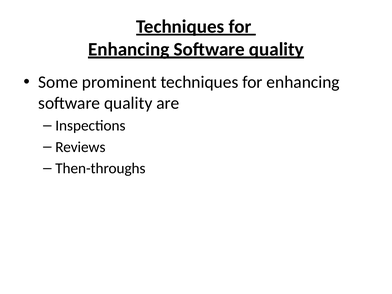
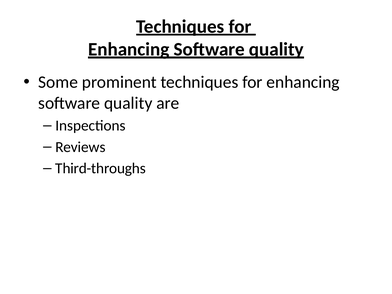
Then-throughs: Then-throughs -> Third-throughs (100, 168)
